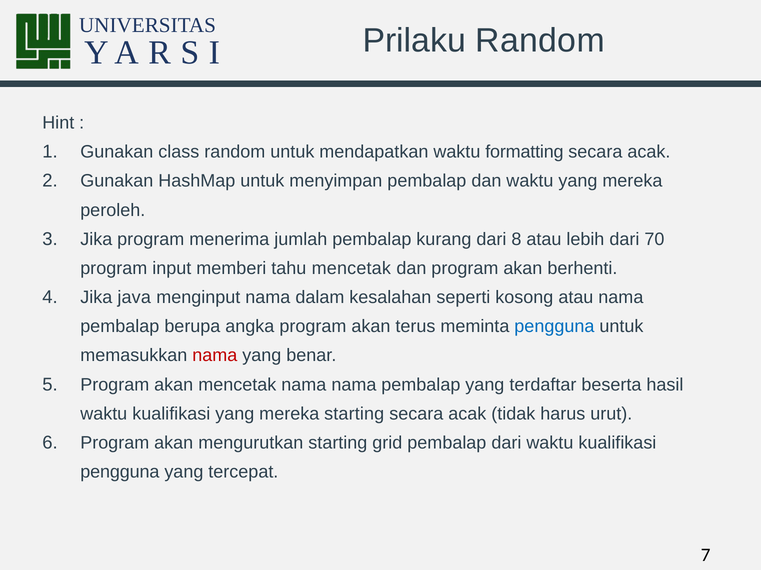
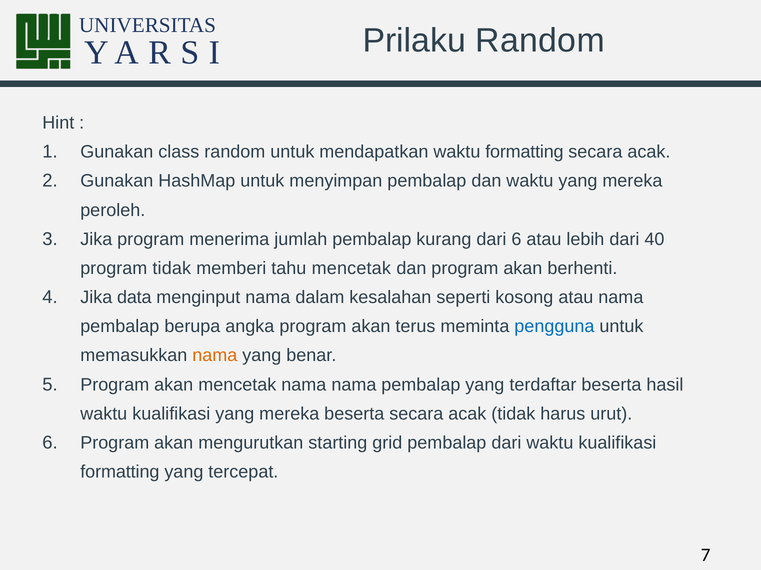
dari 8: 8 -> 6 (516, 239)
70: 70 -> 40 (654, 239)
program input: input -> tidak (172, 269)
java: java -> data (134, 298)
nama colour: red -> orange (215, 356)
mereka starting: starting -> beserta (354, 414)
pengguna: pengguna -> formatting (120, 472)
